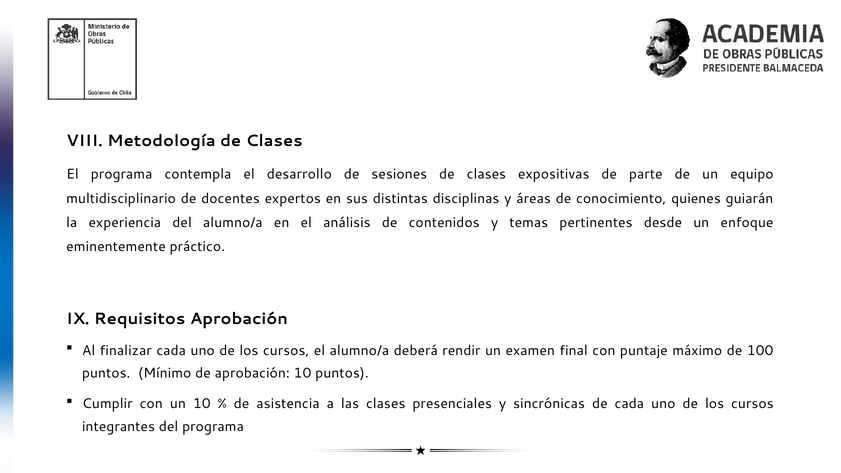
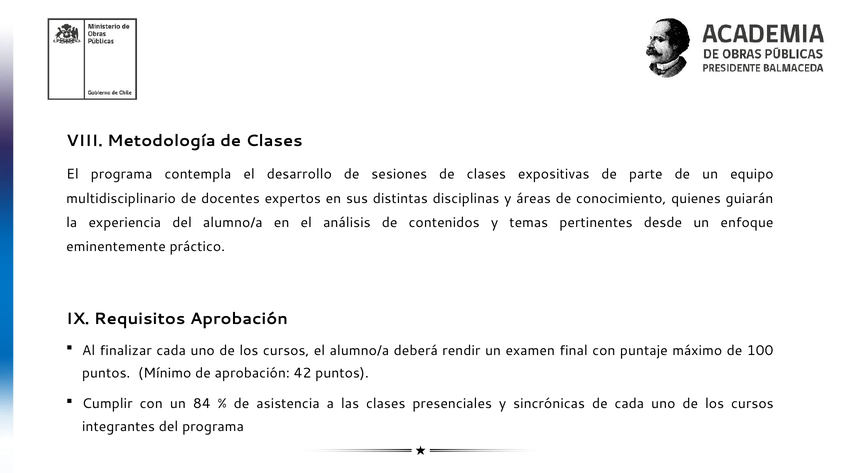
aprobación 10: 10 -> 42 (302, 373)
un 10: 10 -> 84 (202, 404)
